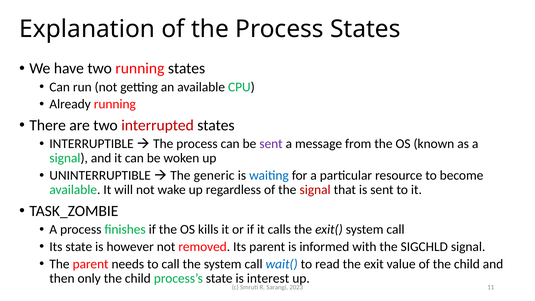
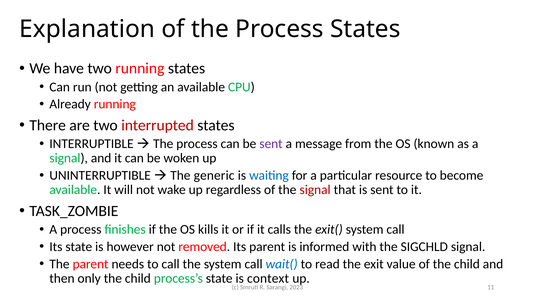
interest: interest -> context (268, 278)
